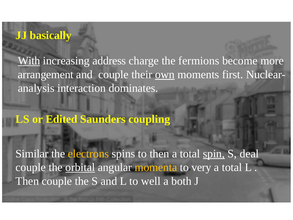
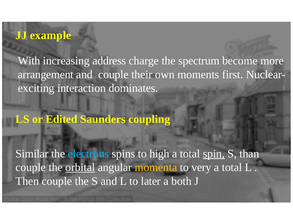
basically: basically -> example (51, 35)
With underline: present -> none (29, 61)
fermions: fermions -> spectrum (199, 61)
own underline: present -> none (165, 74)
analysis: analysis -> exciting (36, 88)
electrons colour: yellow -> light blue (88, 154)
to then: then -> high (159, 154)
deal: deal -> than (249, 154)
well: well -> later (151, 181)
